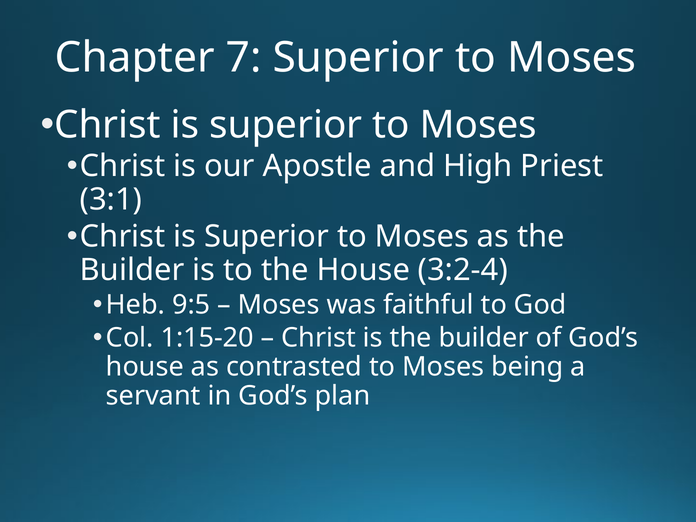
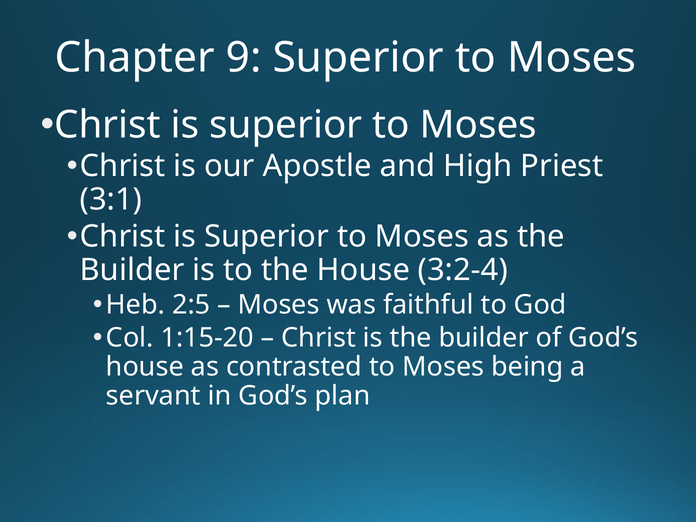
7: 7 -> 9 (244, 58)
9:5: 9:5 -> 2:5 (191, 305)
